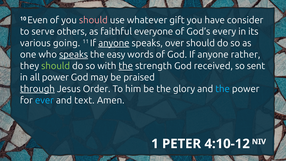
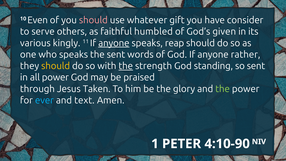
everyone: everyone -> humbled (153, 32)
every: every -> given (224, 32)
going: going -> kingly (67, 43)
over: over -> reap (175, 43)
speaks underline: present -> none (74, 54)
the easy: easy -> sent (116, 54)
should colour: light green -> yellow (56, 66)
received: received -> standing (213, 66)
through underline: present -> none (37, 89)
Order: Order -> Taken (97, 89)
the colour: light blue -> light green (223, 89)
4:10-12: 4:10-12 -> 4:10-90 (227, 144)
